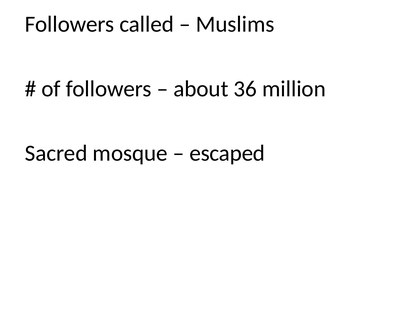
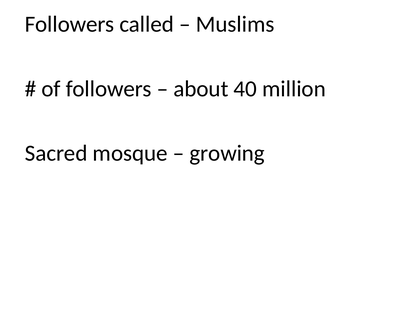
36: 36 -> 40 (245, 89)
escaped: escaped -> growing (227, 153)
